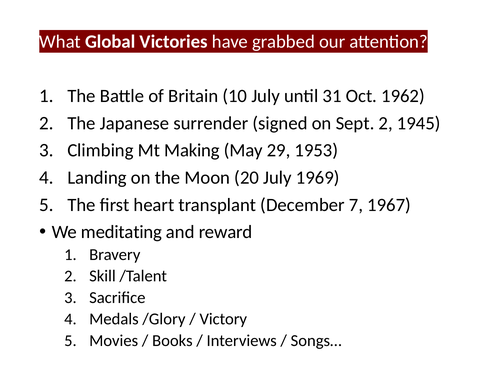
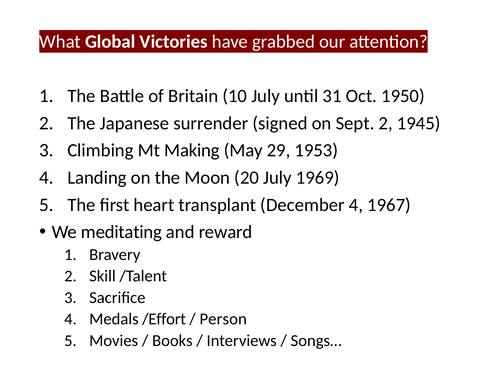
1962: 1962 -> 1950 (403, 96)
December 7: 7 -> 4 (356, 204)
/Glory: /Glory -> /Effort (164, 318)
Victory: Victory -> Person (223, 318)
